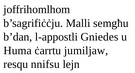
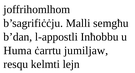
Gniedes: Gniedes -> Inħobbu (100, 37)
nnifsu: nnifsu -> kelmti (45, 64)
